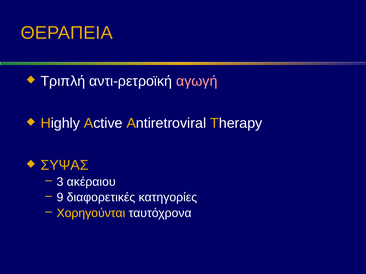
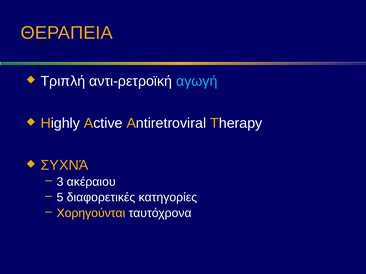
αγωγή colour: pink -> light blue (197, 81)
ΣΥΨΑΣ: ΣΥΨΑΣ -> ΣΥΧΝΆ (65, 166)
9: 9 -> 5 (60, 198)
